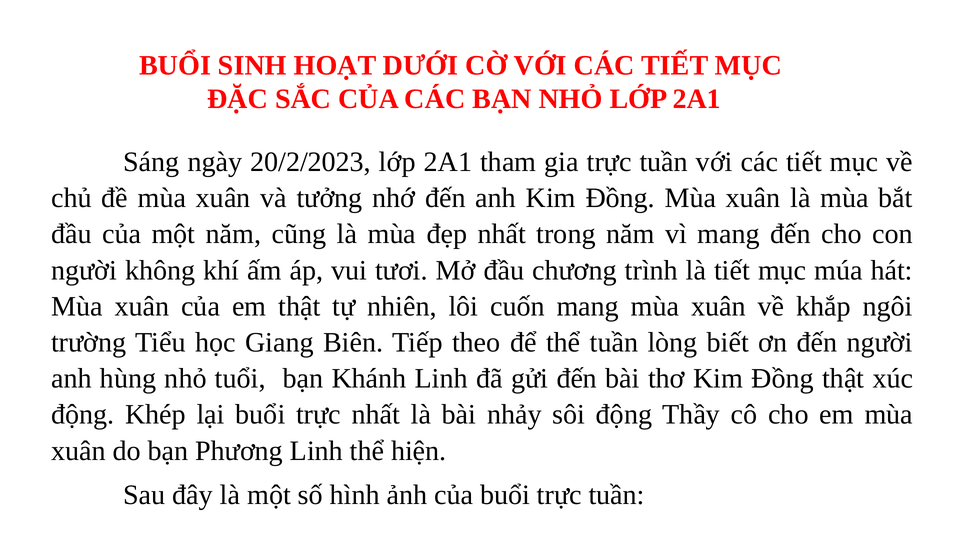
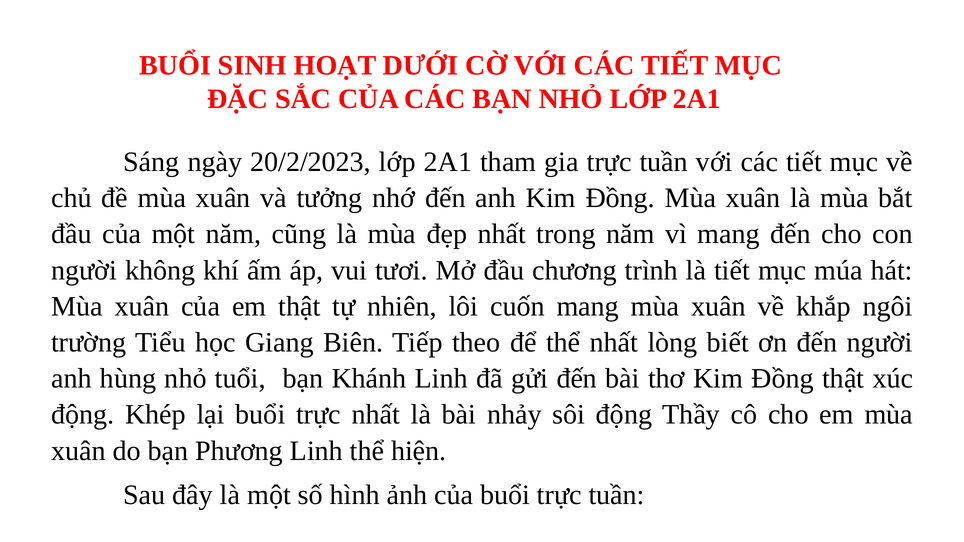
thể tuần: tuần -> nhất (614, 343)
